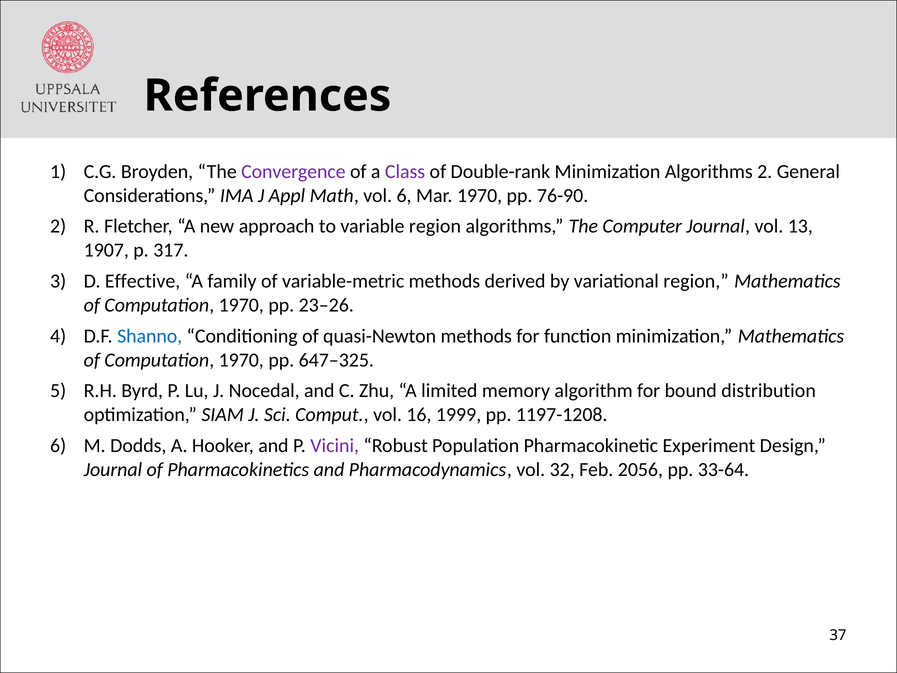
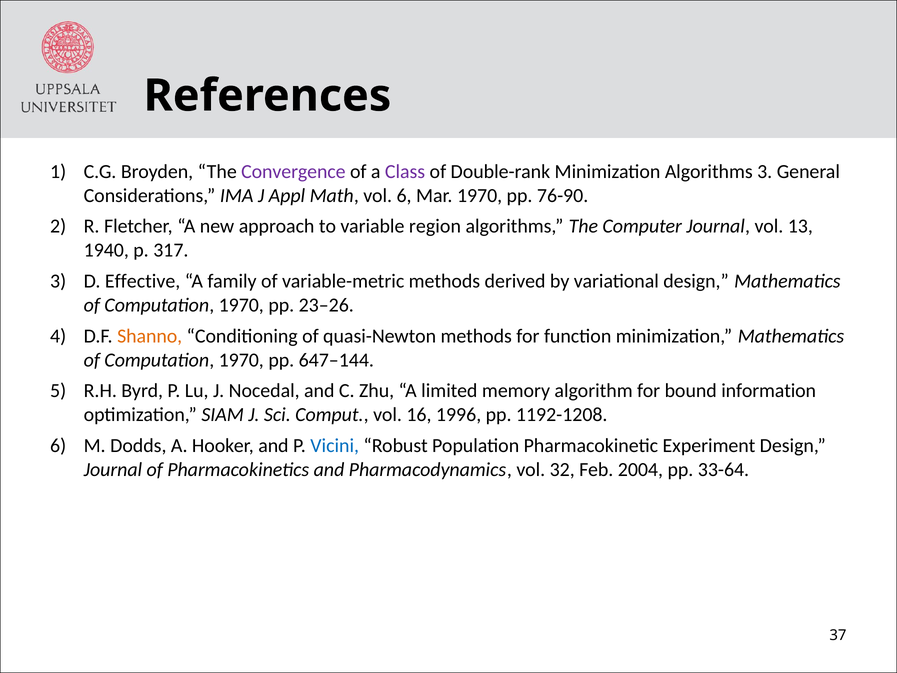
Algorithms 2: 2 -> 3 (765, 172)
1907: 1907 -> 1940 (106, 250)
variational region: region -> design (696, 281)
Shanno colour: blue -> orange (150, 336)
647–325: 647–325 -> 647–144 (336, 360)
distribution: distribution -> information (769, 391)
1999: 1999 -> 1996 (459, 415)
1197-1208: 1197-1208 -> 1192-1208 (562, 415)
Vicini colour: purple -> blue (335, 446)
2056: 2056 -> 2004 (640, 469)
